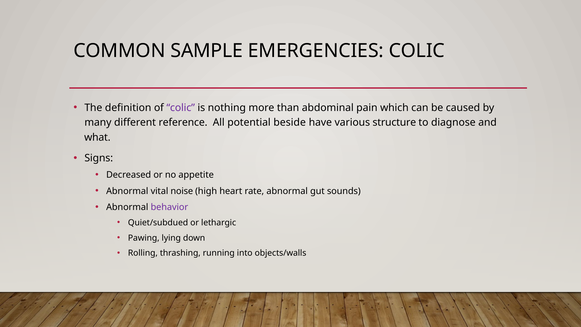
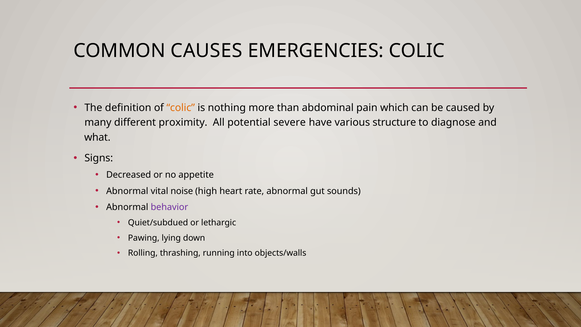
SAMPLE: SAMPLE -> CAUSES (207, 51)
colic colour: purple -> orange (181, 108)
reference: reference -> proximity (183, 122)
beside: beside -> severe (290, 122)
